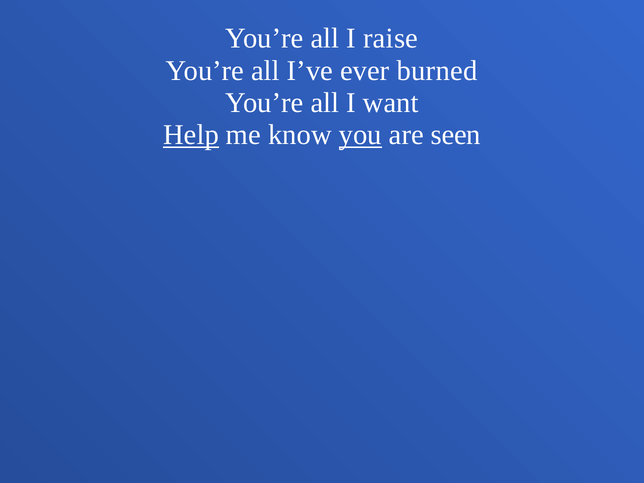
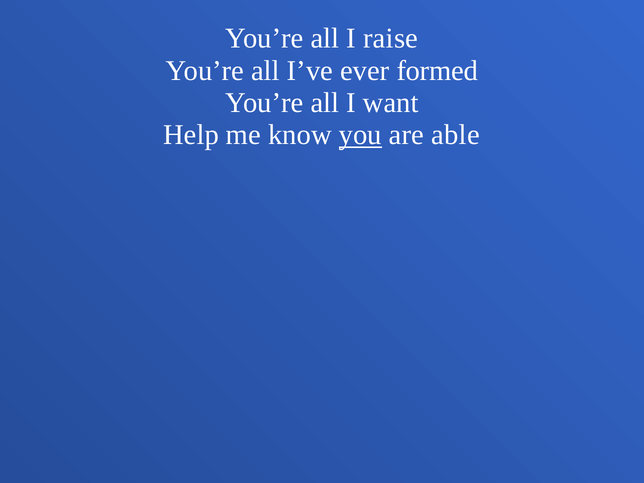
burned: burned -> formed (437, 71)
Help underline: present -> none (191, 135)
seen: seen -> able (456, 135)
